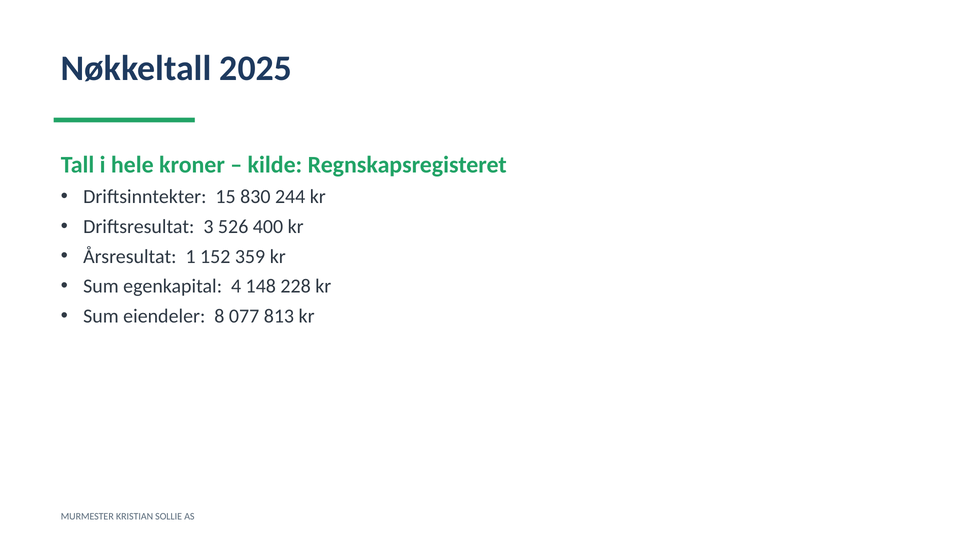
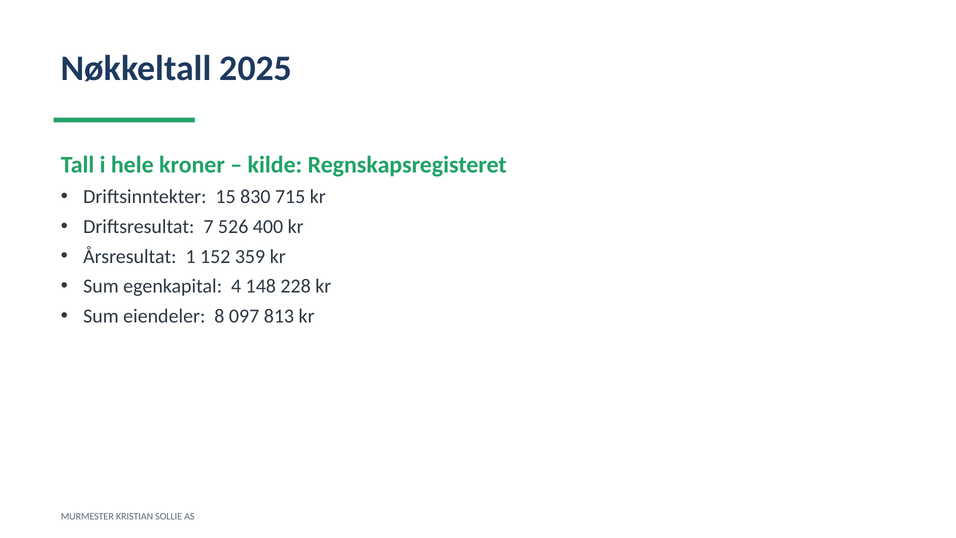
244: 244 -> 715 (290, 197)
3: 3 -> 7 (208, 226)
077: 077 -> 097 (244, 316)
